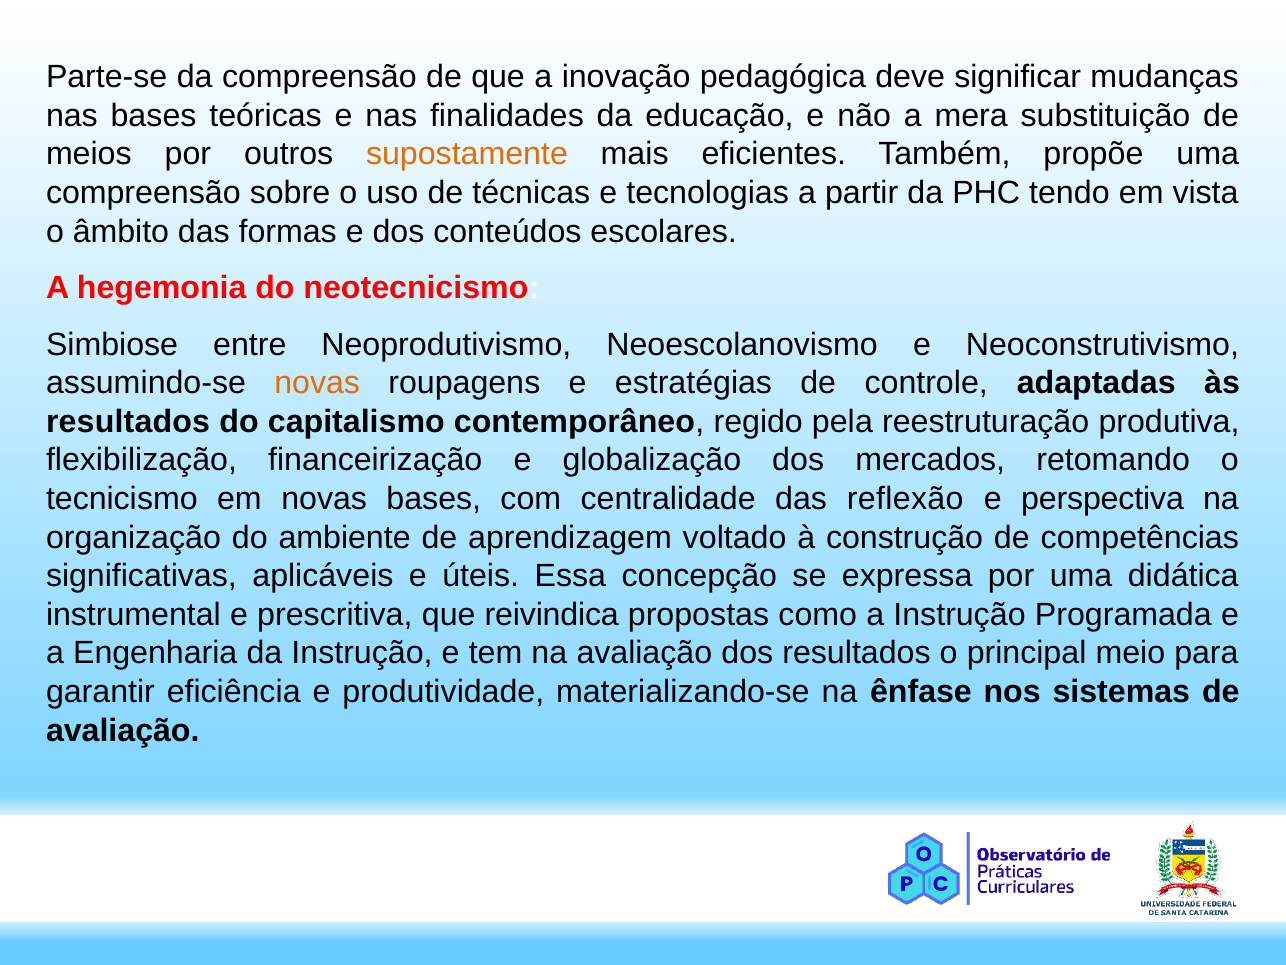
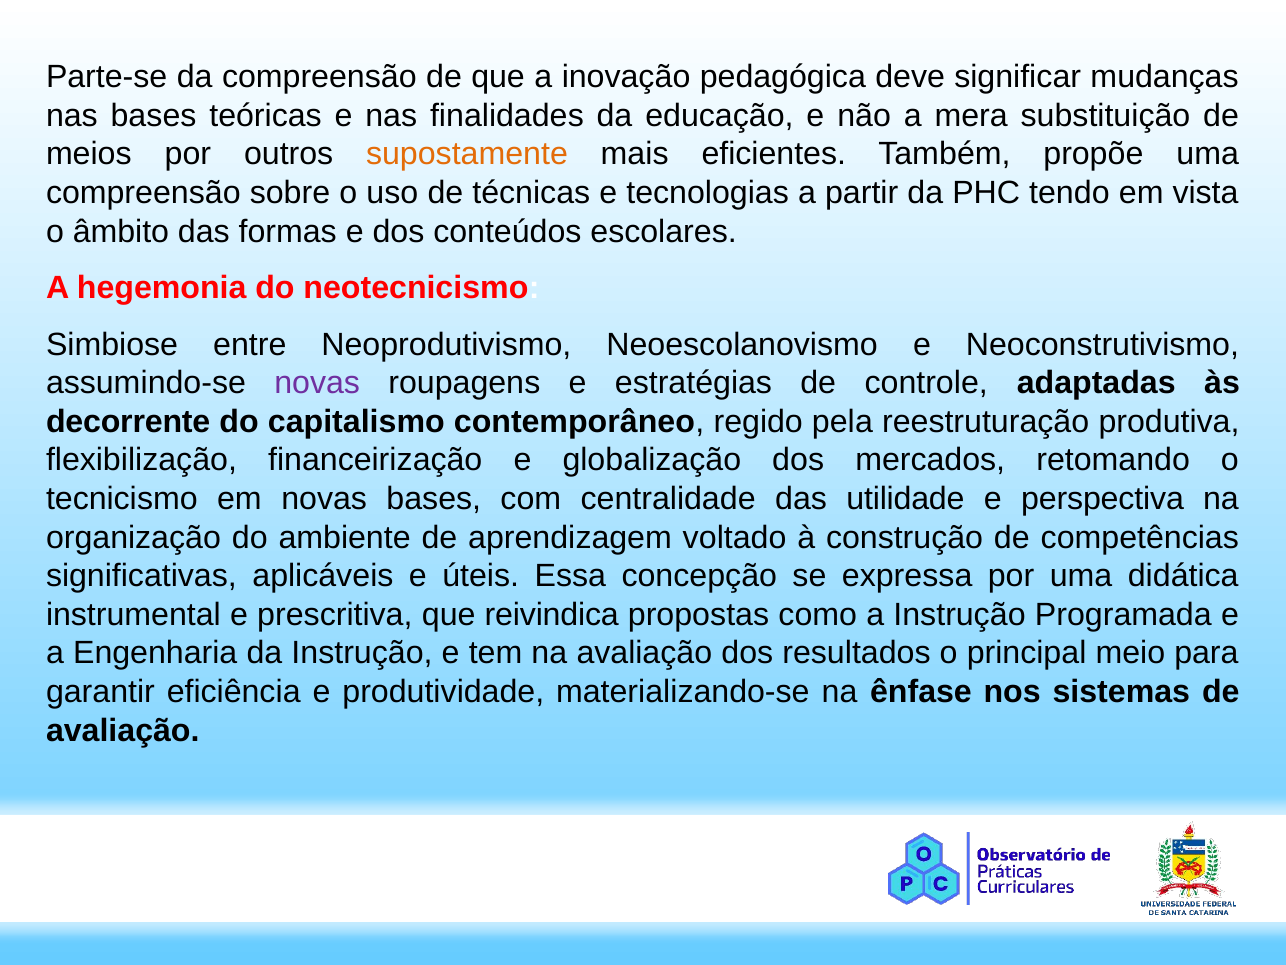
novas colour: orange -> purple (317, 383)
resultados: resultados -> decorrente (128, 422)
reflexão: reflexão -> utilidade (905, 499)
